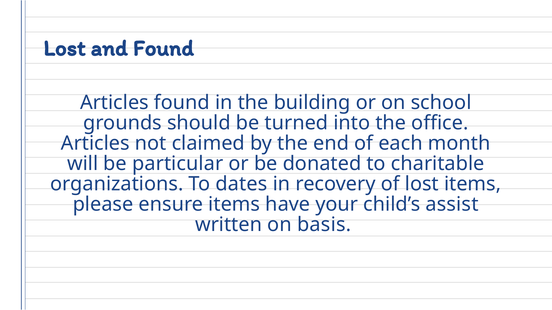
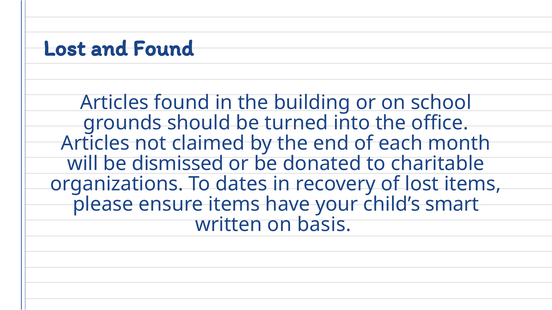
particular: particular -> dismissed (178, 164)
assist: assist -> smart (452, 205)
